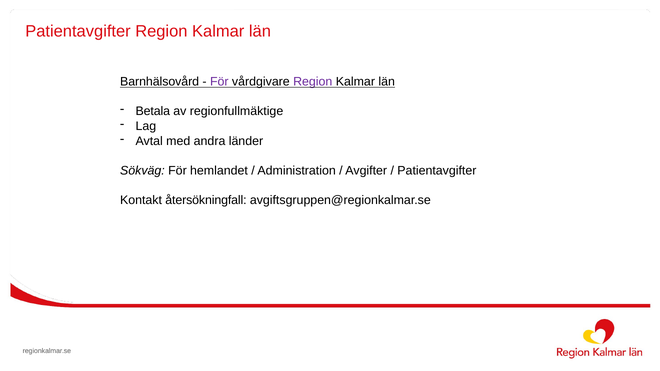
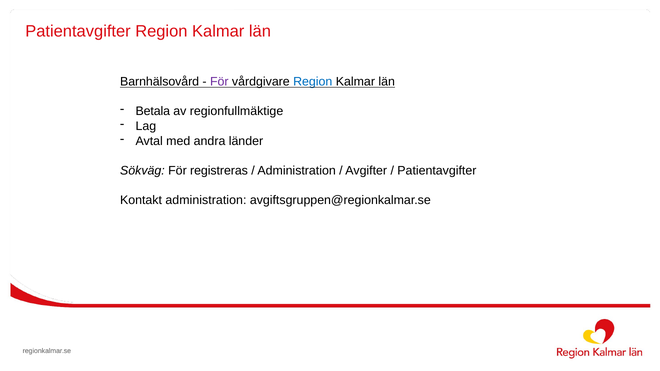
Region colour: purple -> blue (313, 82)
hemlandet: hemlandet -> registreras (219, 171)
Kontakt återsökningfall: återsökningfall -> administration (206, 201)
